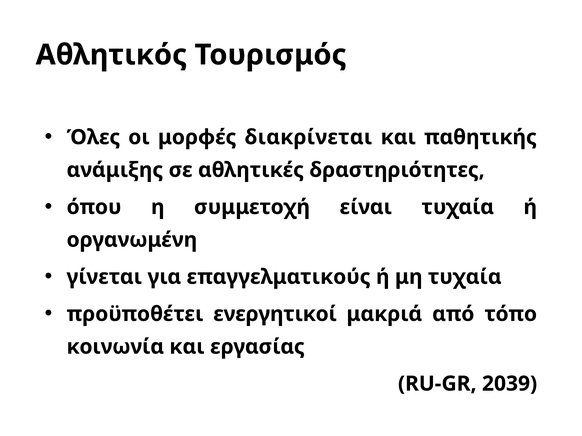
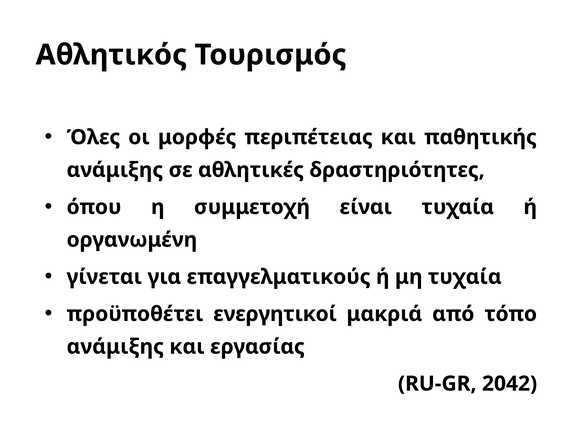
διακρίνεται: διακρίνεται -> περιπέτειας (309, 137)
κοινωνία: κοινωνία -> ανάμιξης (115, 347)
2039: 2039 -> 2042 (510, 384)
